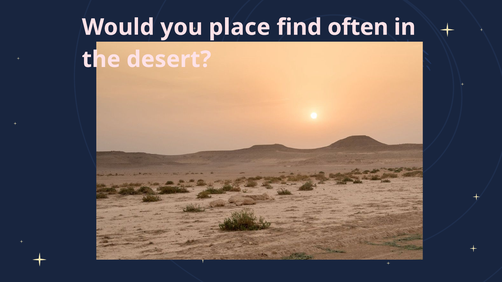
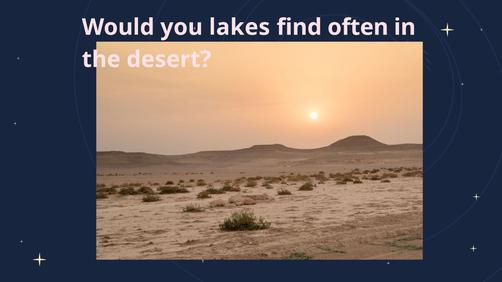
place: place -> lakes (240, 27)
